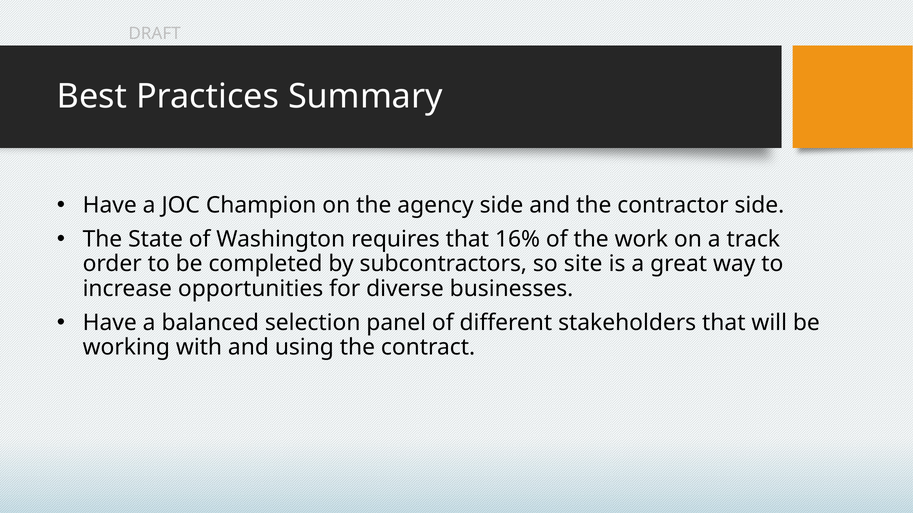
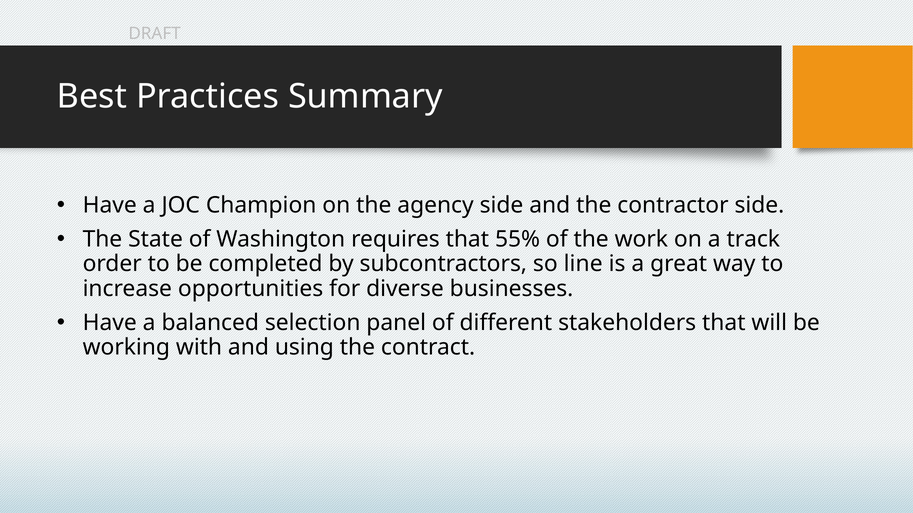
16%: 16% -> 55% (518, 240)
site: site -> line (583, 264)
